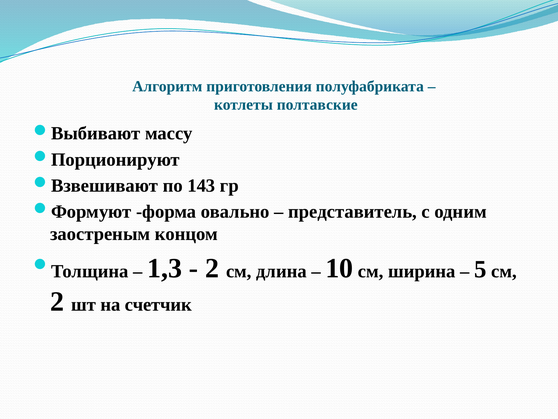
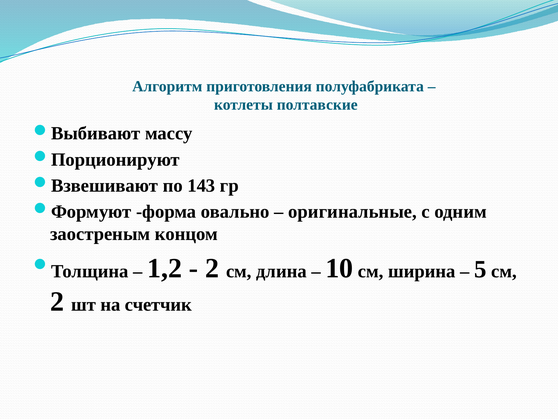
представитель: представитель -> оригинальные (353, 211)
1,3: 1,3 -> 1,2 (165, 268)
